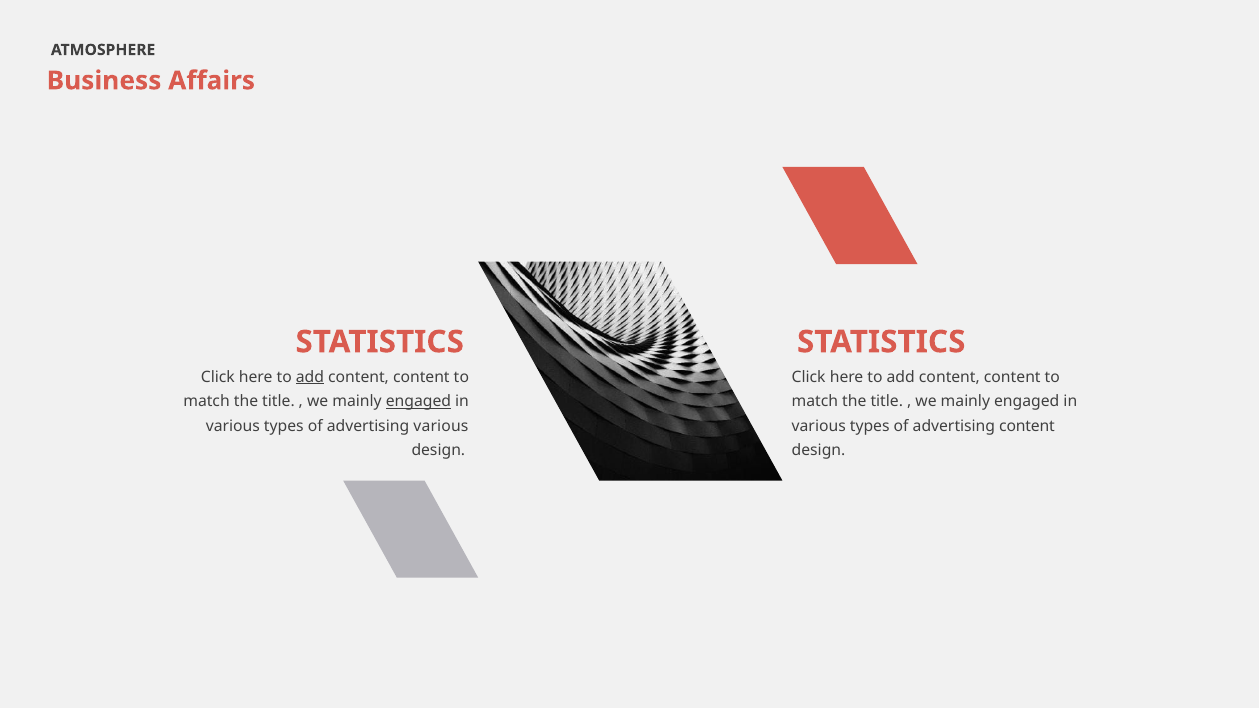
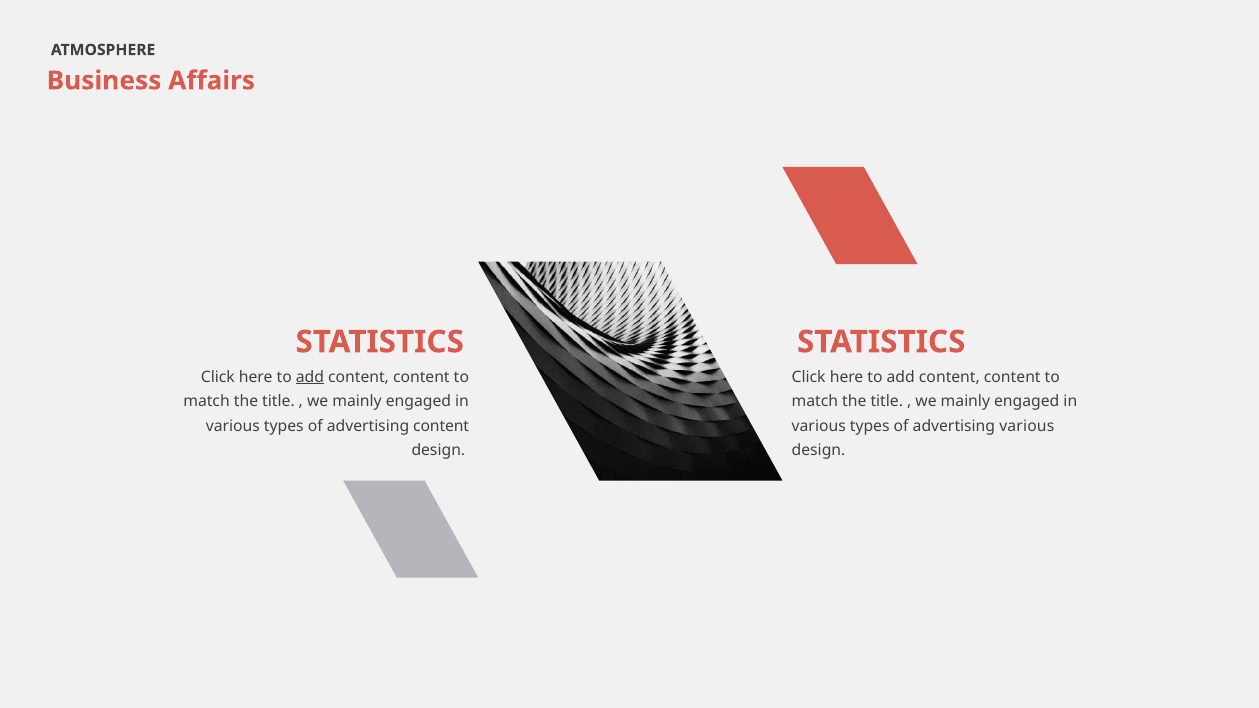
engaged underline: present -> none (418, 401)
advertising various: various -> content (441, 426)
advertising content: content -> various (1027, 426)
